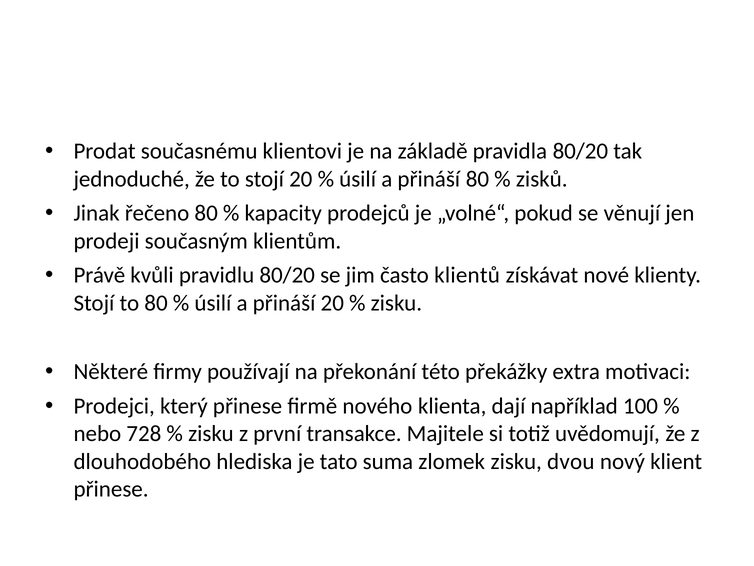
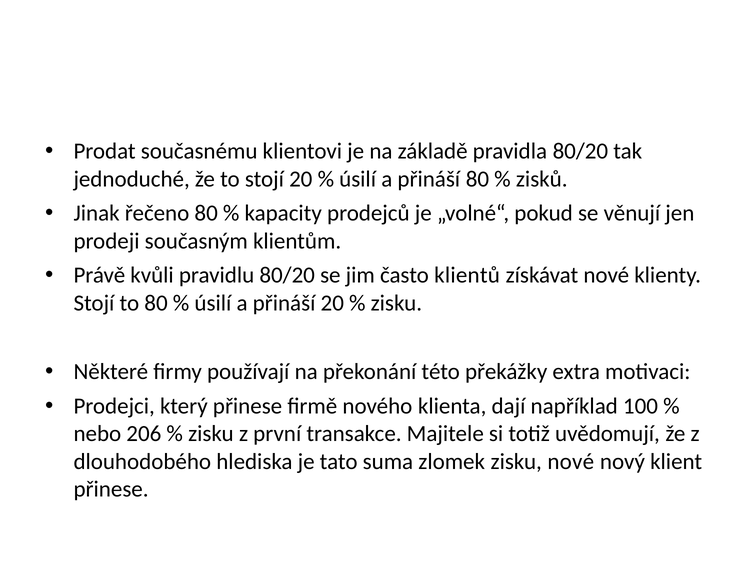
728: 728 -> 206 (144, 433)
zisku dvou: dvou -> nové (571, 461)
